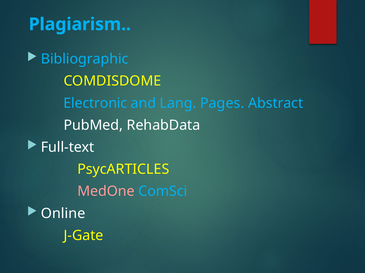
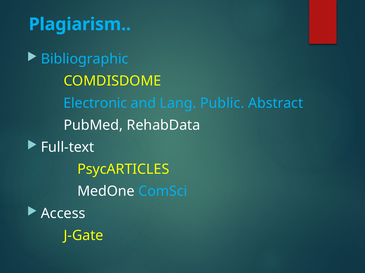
Pages: Pages -> Public (222, 103)
MedOne colour: pink -> white (106, 192)
Online: Online -> Access (63, 214)
